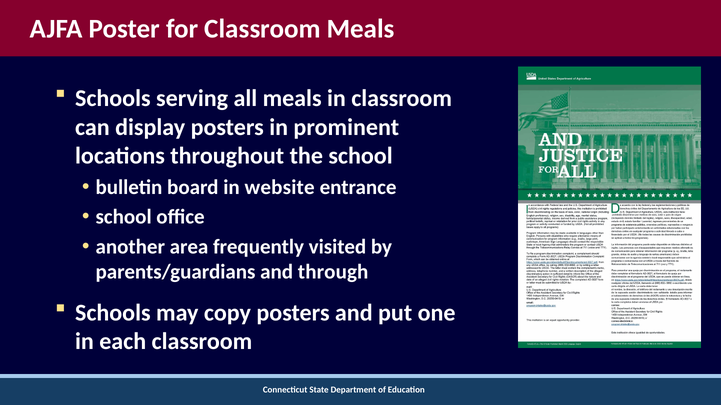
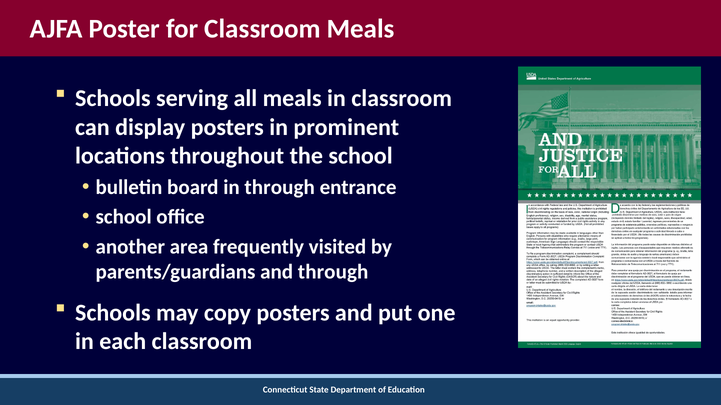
in website: website -> through (280, 188)
